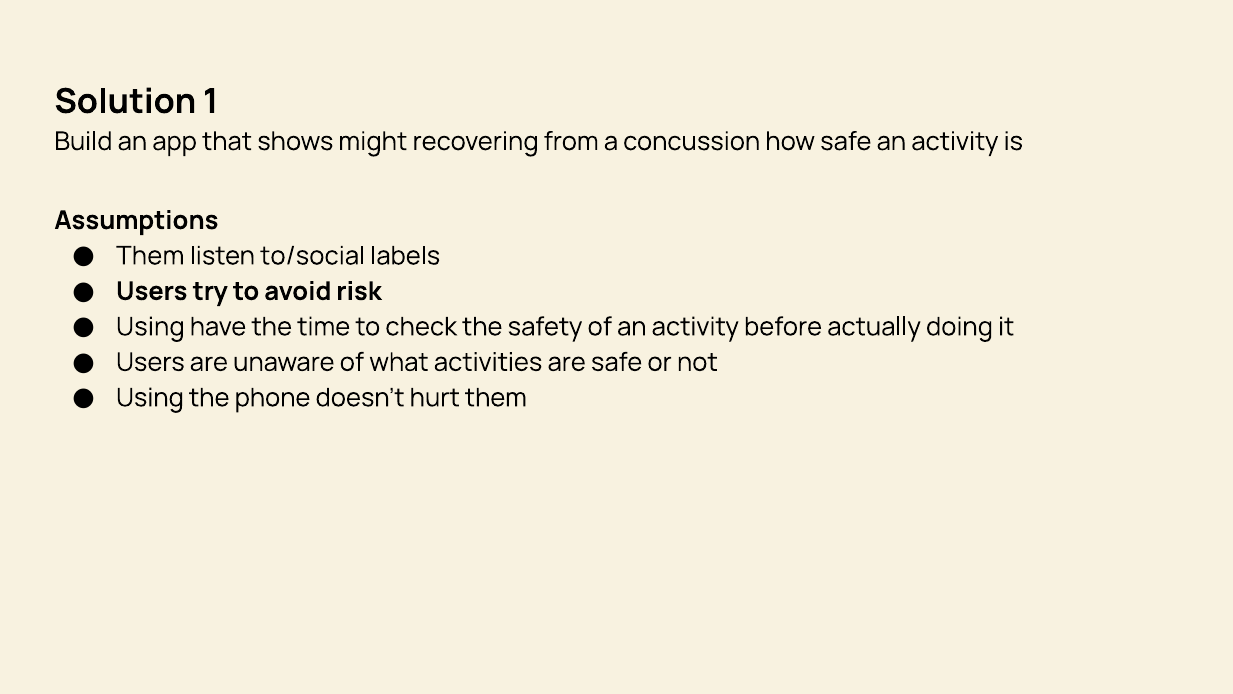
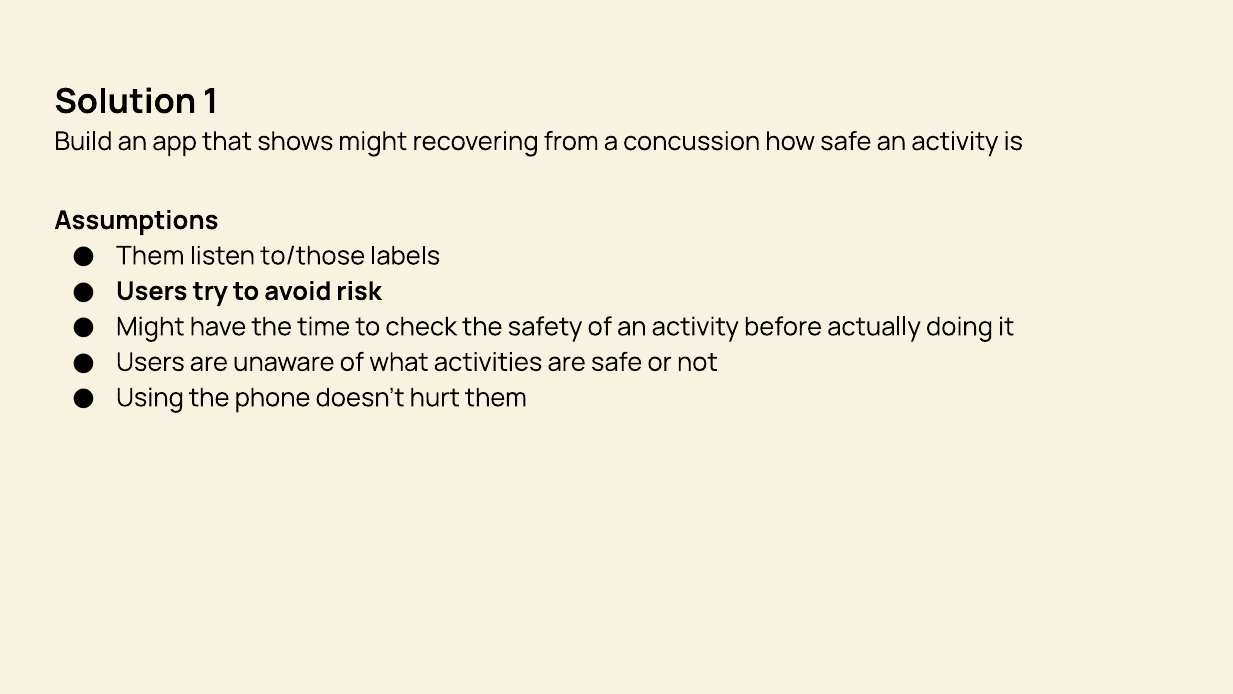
to/social: to/social -> to/those (313, 256)
Using: Using -> Might (150, 327)
